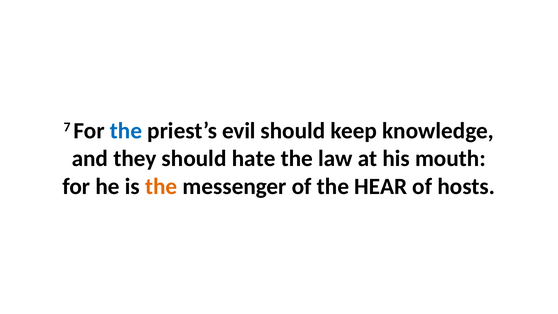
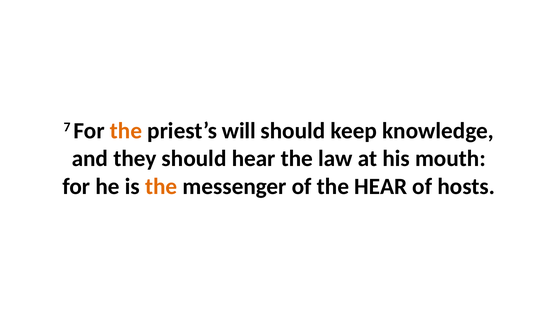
the colour: blue -> orange (126, 131)
evil: evil -> will (239, 131)
should hate: hate -> hear (254, 159)
